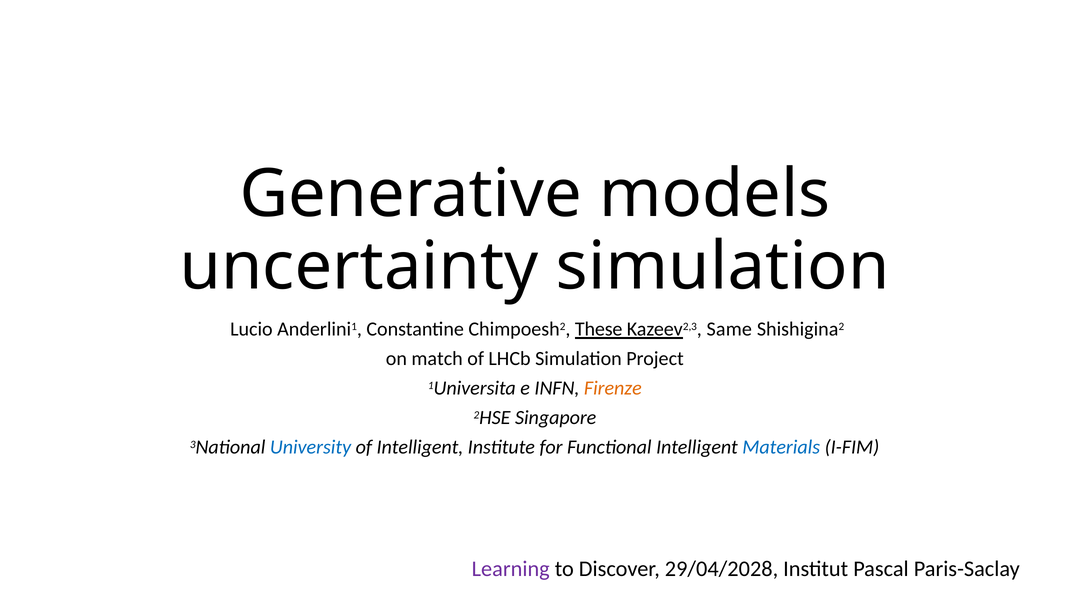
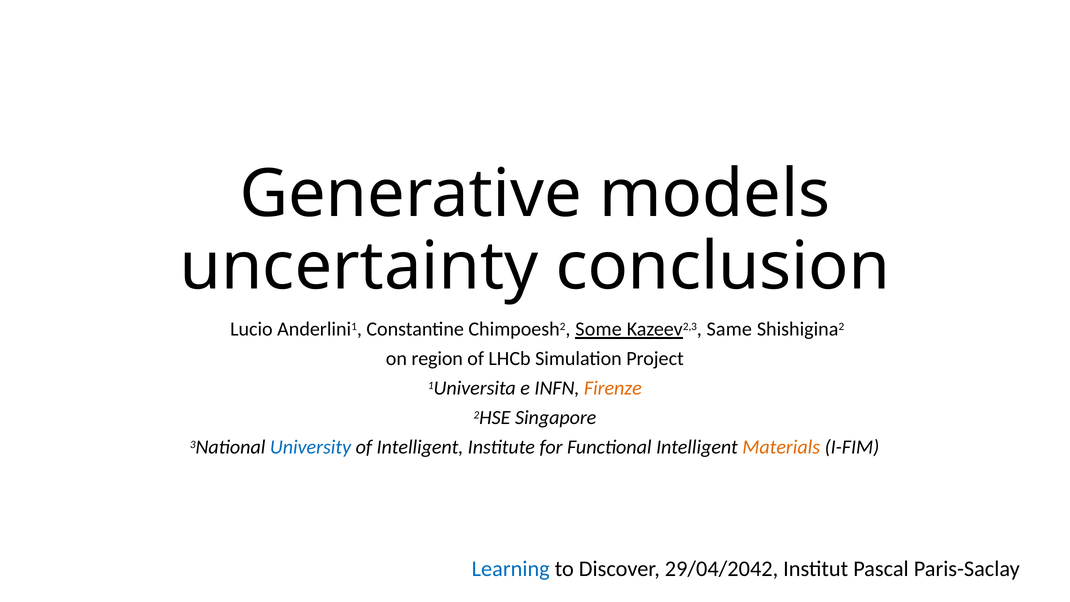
uncertainty simulation: simulation -> conclusion (723, 266)
These: These -> Some (599, 329)
match: match -> region (437, 359)
Materials colour: blue -> orange (781, 447)
Learning colour: purple -> blue (511, 569)
29/04/2028: 29/04/2028 -> 29/04/2042 (722, 569)
